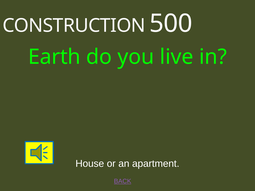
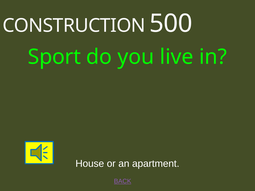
Earth: Earth -> Sport (54, 57)
